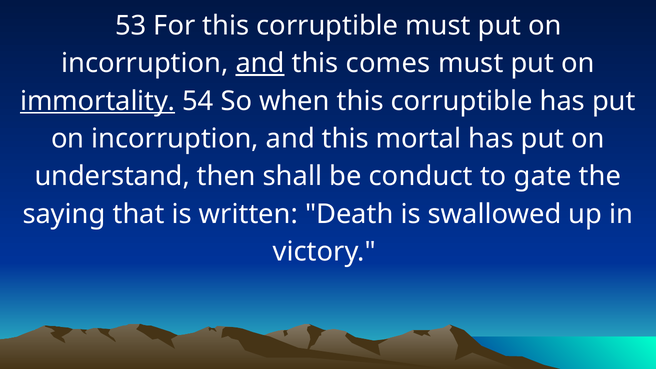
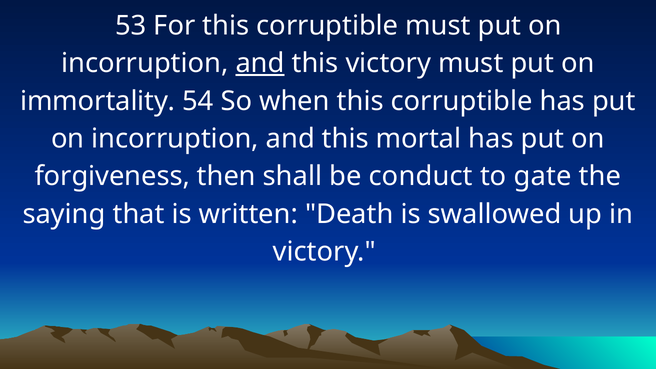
this comes: comes -> victory (388, 63)
immortality underline: present -> none (98, 101)
understand: understand -> forgiveness (112, 176)
